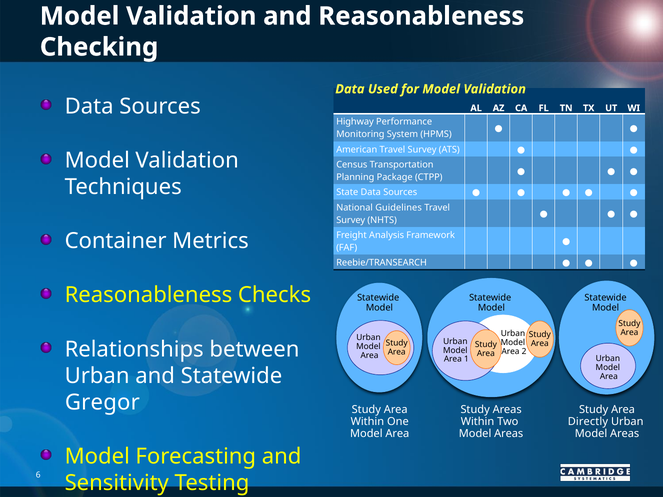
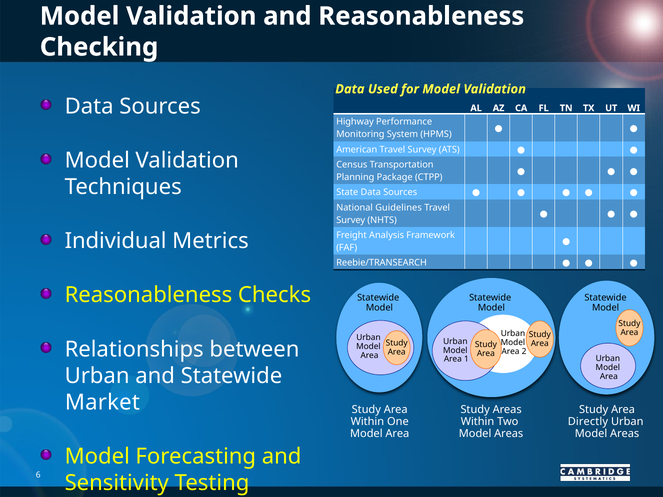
Container: Container -> Individual (116, 241)
Gregor: Gregor -> Market (102, 402)
